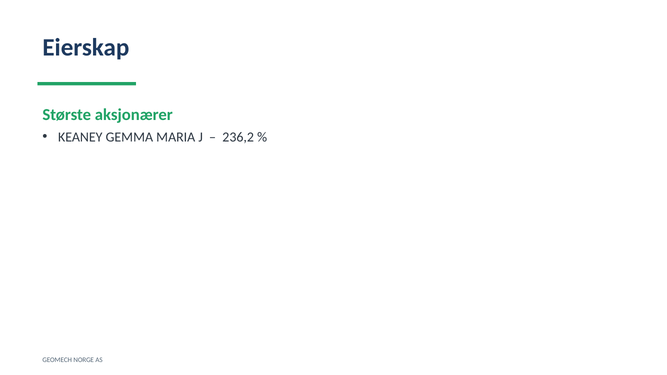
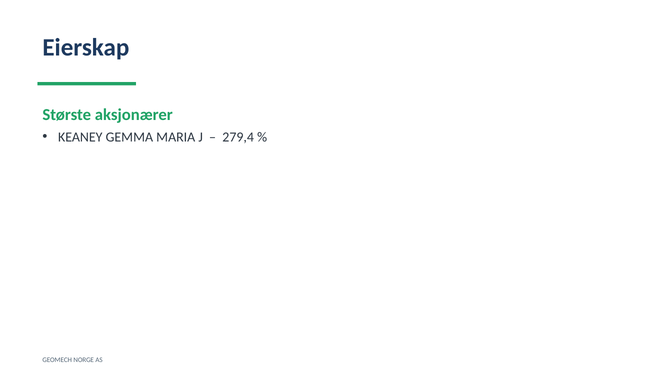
236,2: 236,2 -> 279,4 (238, 137)
